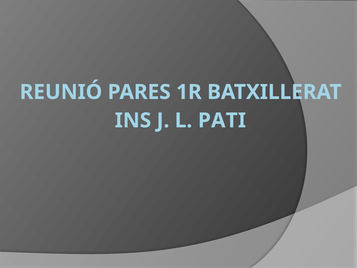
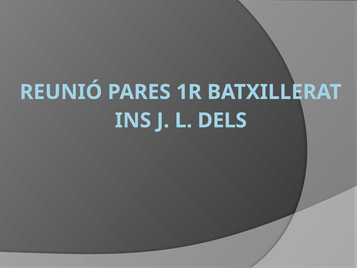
PATI: PATI -> DELS (222, 120)
